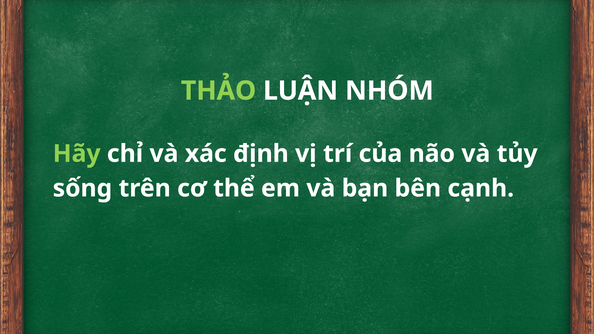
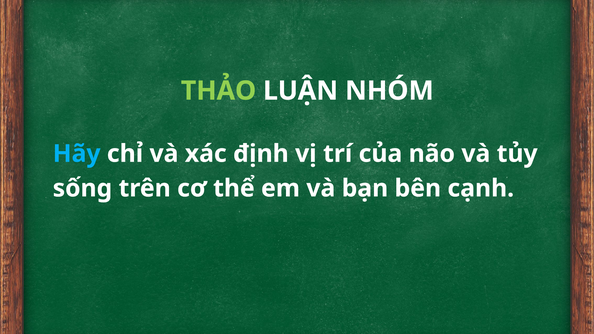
Hãy colour: light green -> light blue (77, 154)
